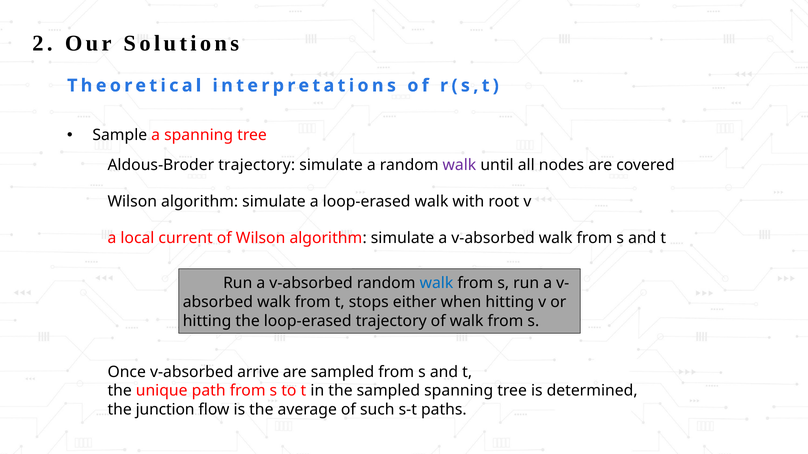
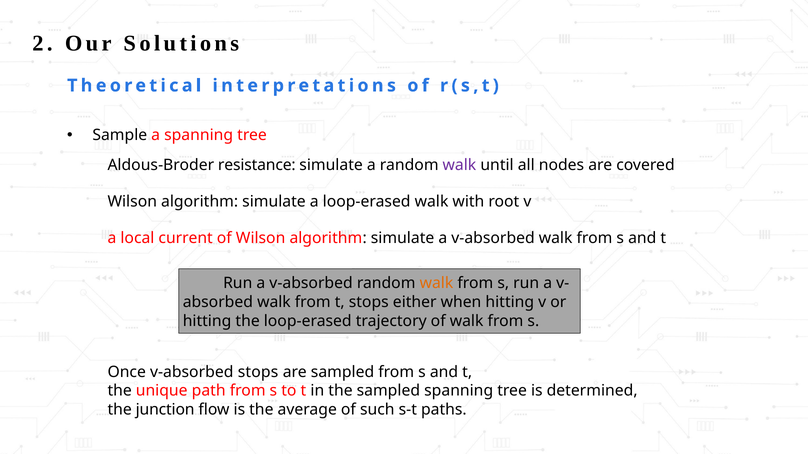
Aldous-Broder trajectory: trajectory -> resistance (257, 165)
walk colour: blue -> orange (436, 284)
v-absorbed arrive: arrive -> stops (258, 372)
